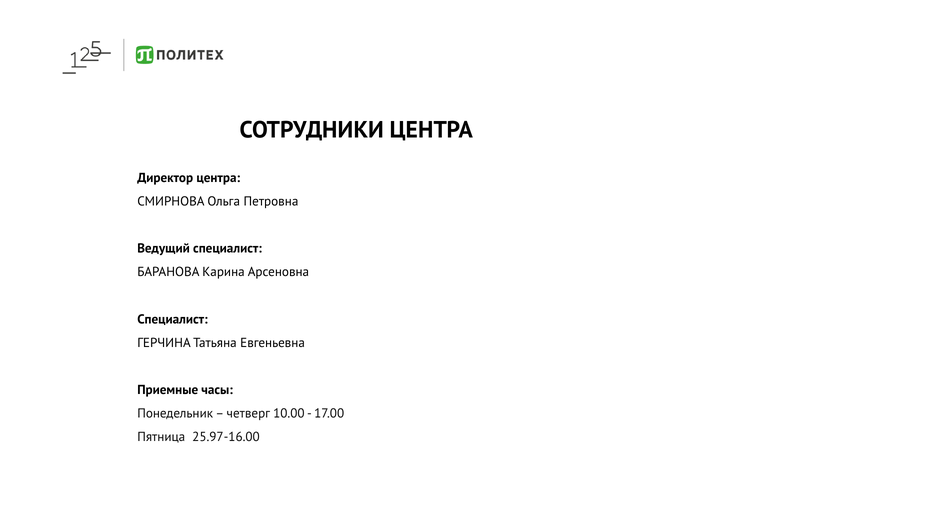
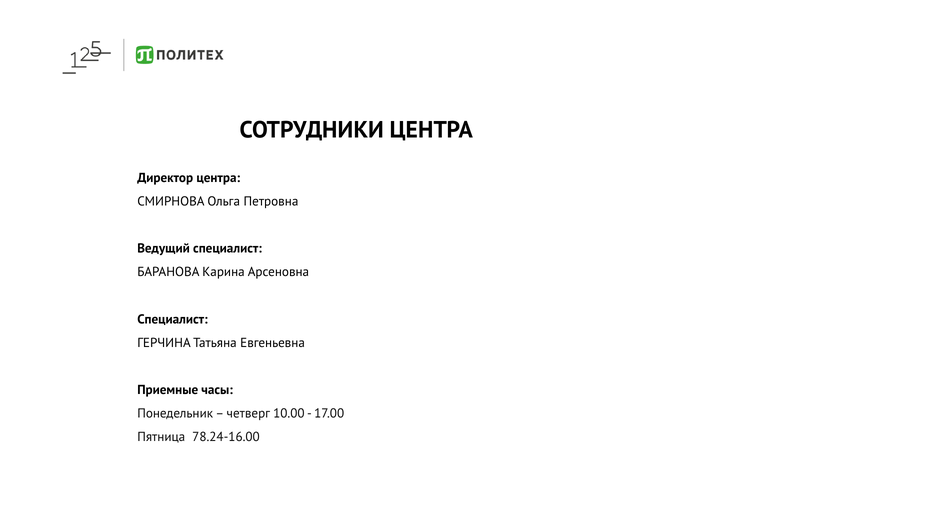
25.97-16.00: 25.97-16.00 -> 78.24-16.00 (226, 437)
